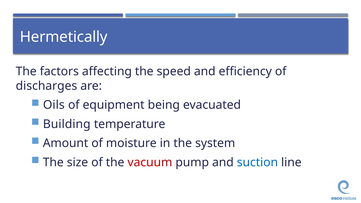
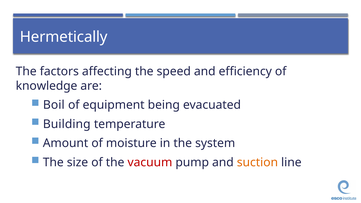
discharges: discharges -> knowledge (47, 86)
Oils: Oils -> Boil (54, 105)
suction colour: blue -> orange (257, 162)
